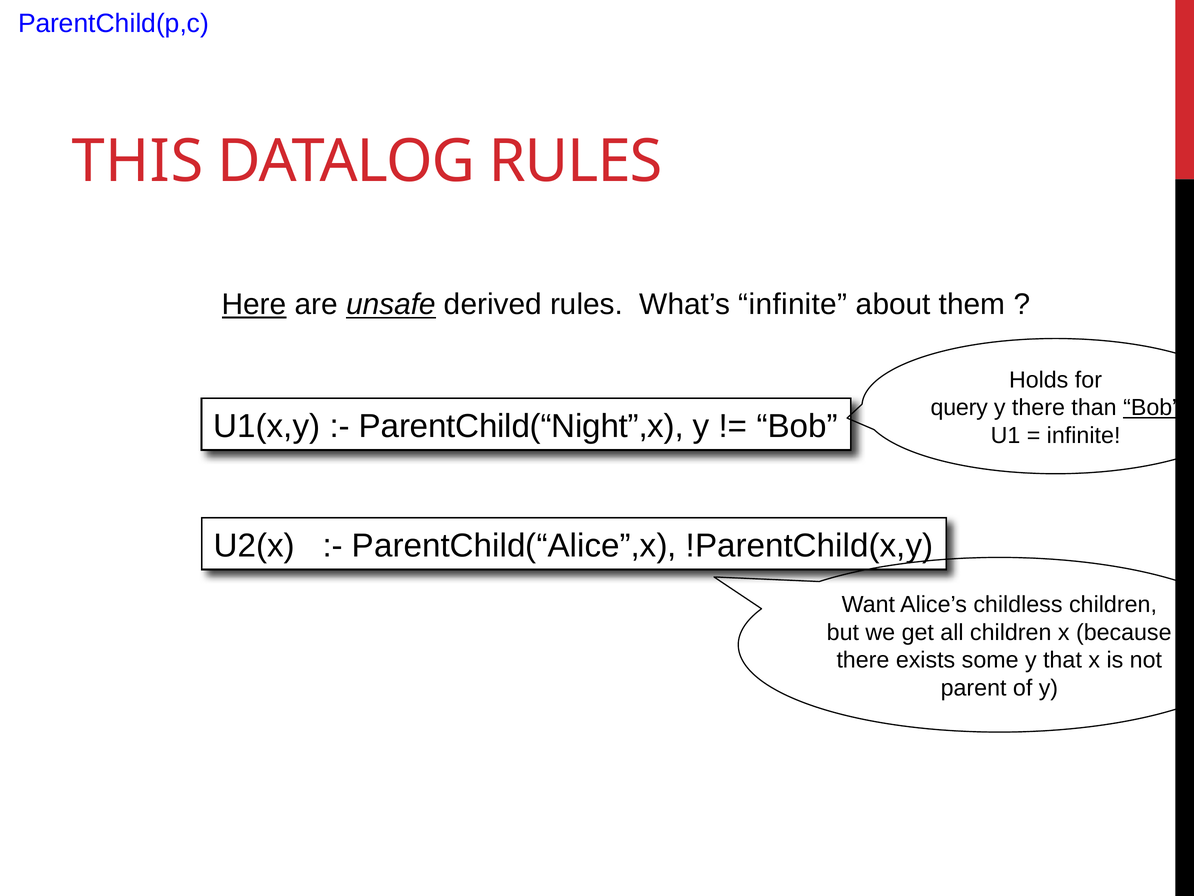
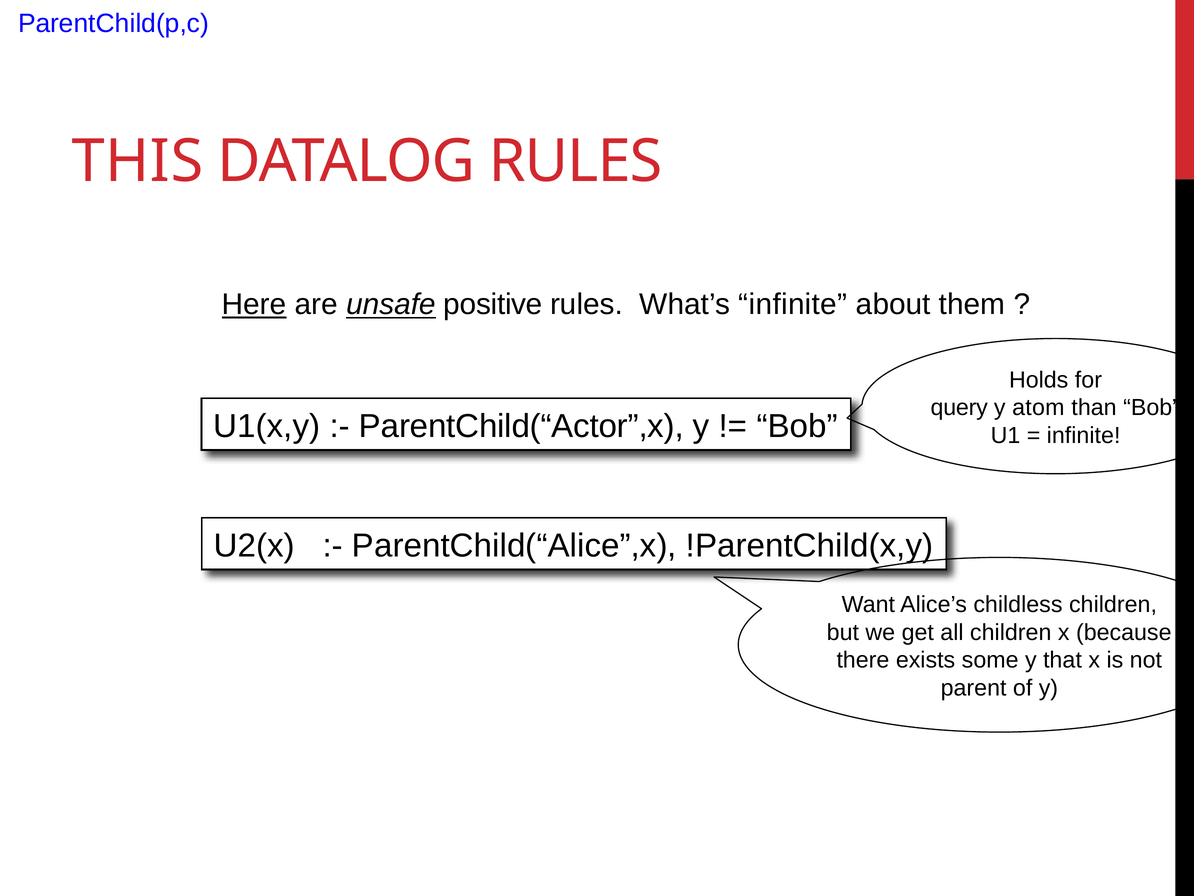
derived: derived -> positive (493, 304)
y there: there -> atom (1038, 408)
Bob underline: present -> none (1152, 408)
ParentChild(“Night”,x: ParentChild(“Night”,x -> ParentChild(“Actor”,x (521, 426)
